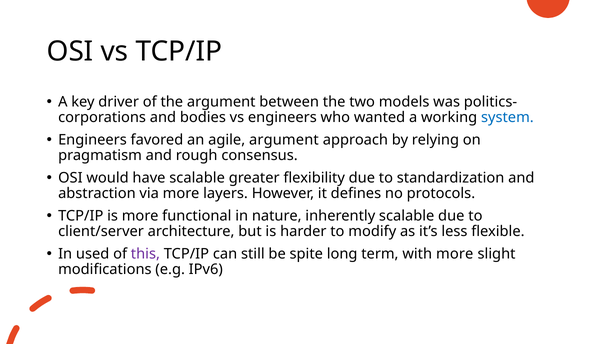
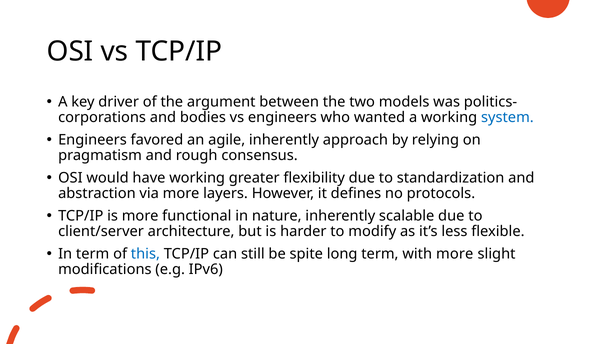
agile argument: argument -> inherently (284, 140)
have scalable: scalable -> working (197, 178)
In used: used -> term (93, 254)
this colour: purple -> blue (145, 254)
